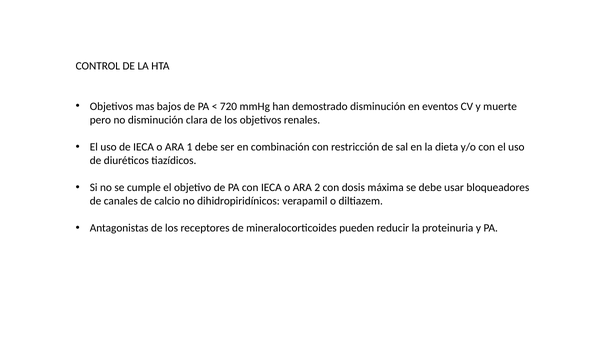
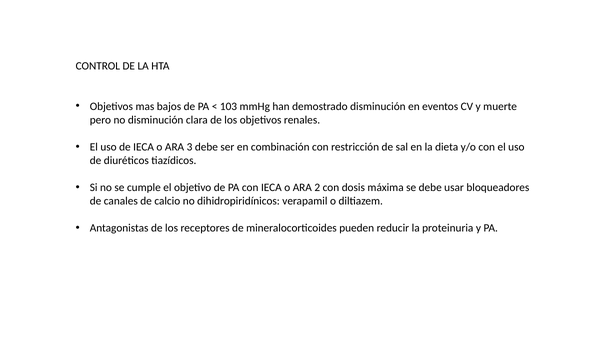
720: 720 -> 103 (229, 106)
1: 1 -> 3 (190, 147)
